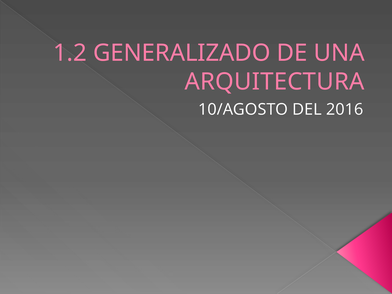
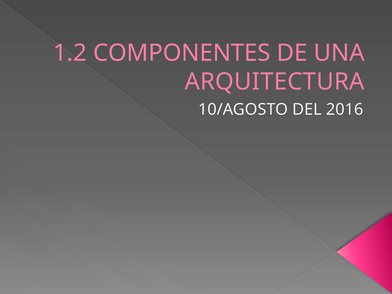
GENERALIZADO: GENERALIZADO -> COMPONENTES (182, 53)
